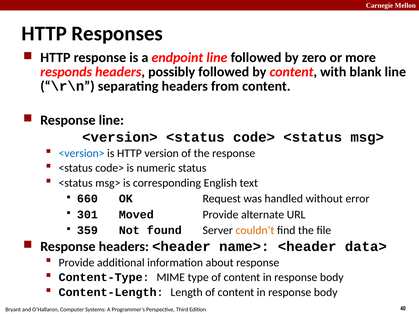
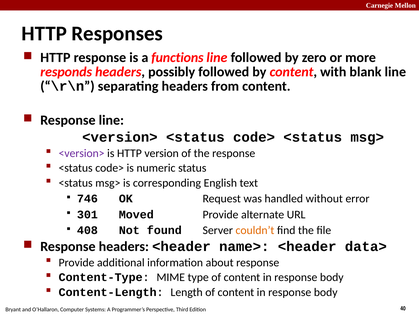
endpoint: endpoint -> functions (177, 58)
<version> colour: blue -> purple (82, 153)
660: 660 -> 746 (87, 199)
359: 359 -> 408 (87, 231)
